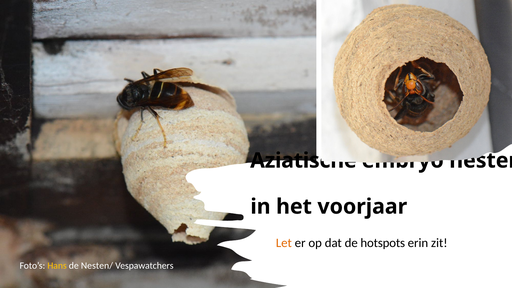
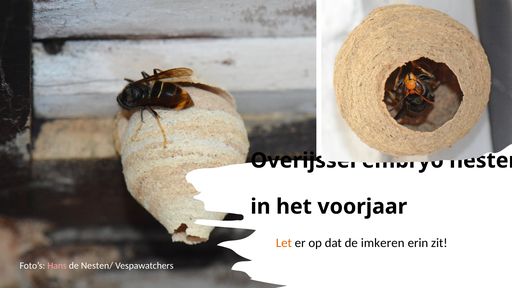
Aziatische: Aziatische -> Overijssel (303, 161)
hotspots: hotspots -> imkeren (383, 243)
Hans colour: yellow -> pink (57, 266)
